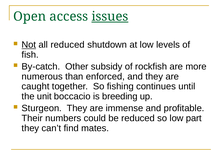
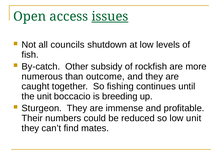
Not underline: present -> none (29, 45)
all reduced: reduced -> councils (68, 45)
enforced: enforced -> outcome (105, 77)
low part: part -> unit (194, 119)
